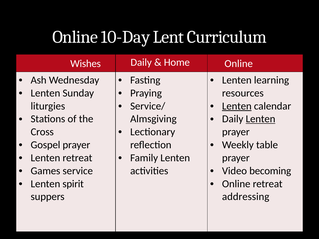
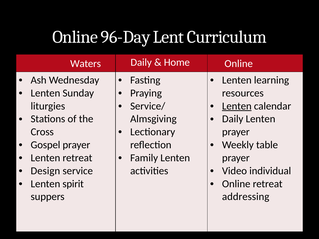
10-Day: 10-Day -> 96-Day (126, 37)
Wishes: Wishes -> Waters (86, 64)
Lenten underline: present -> none (261, 119)
Games: Games -> Design (45, 171)
becoming: becoming -> individual (270, 171)
